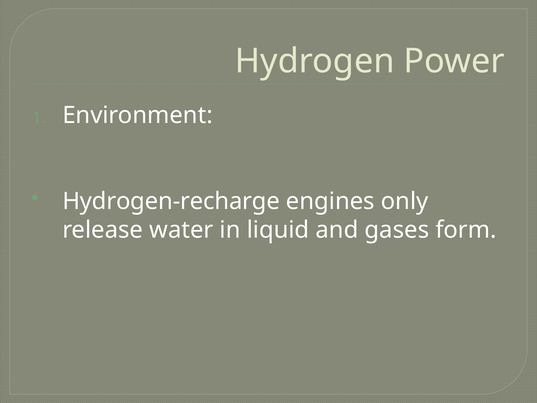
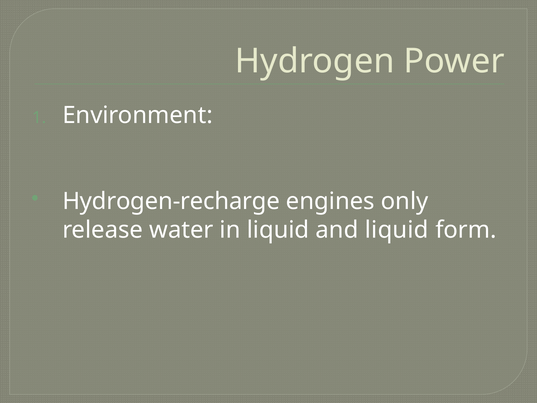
and gases: gases -> liquid (397, 230)
